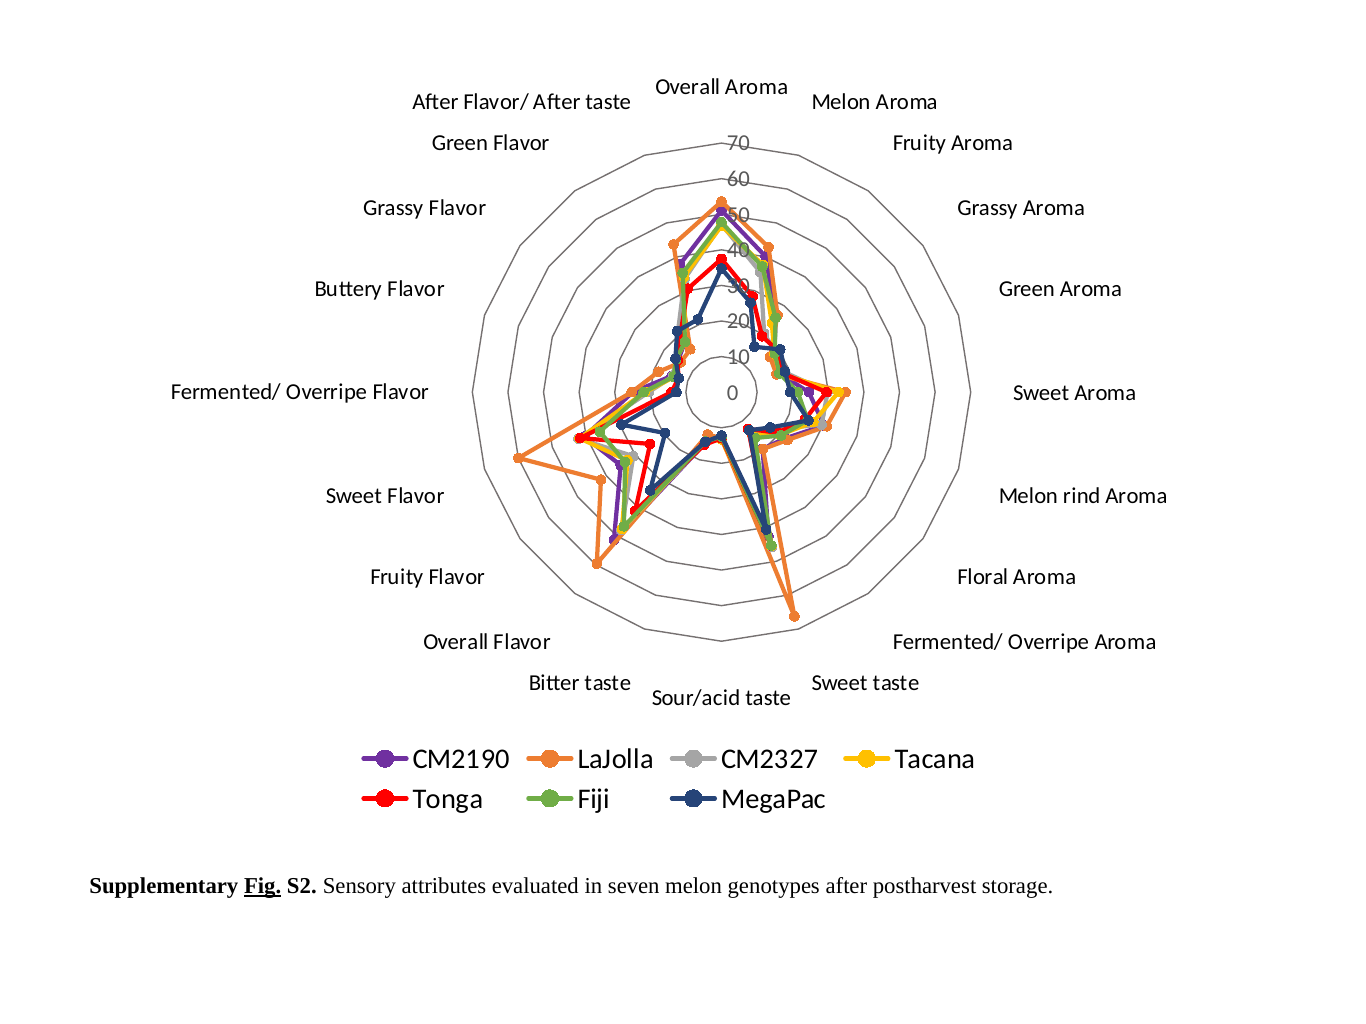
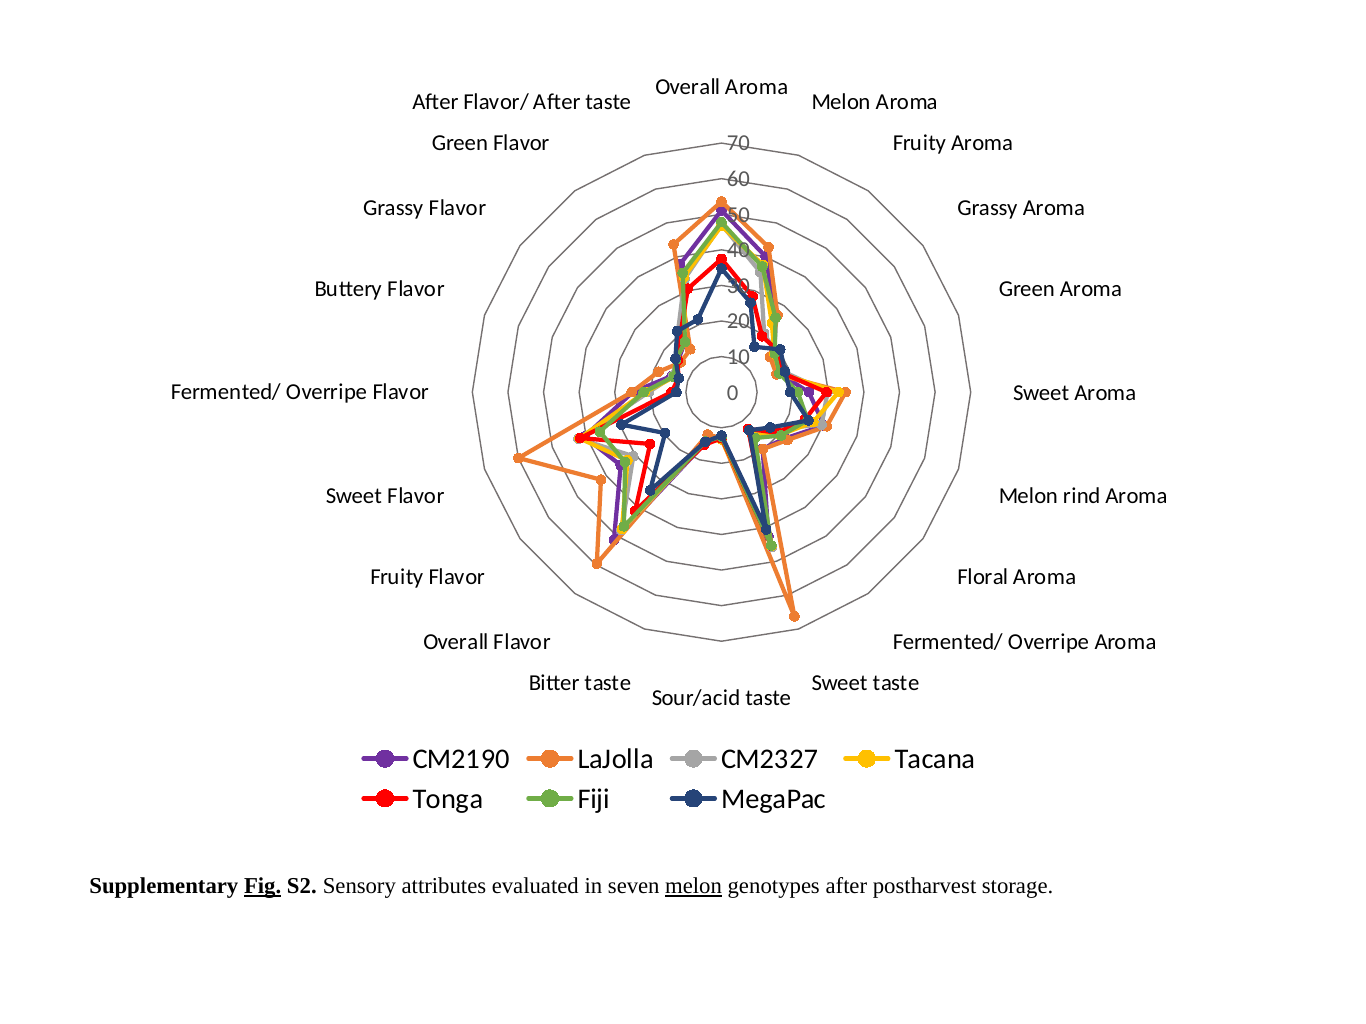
melon underline: none -> present (694, 887)
